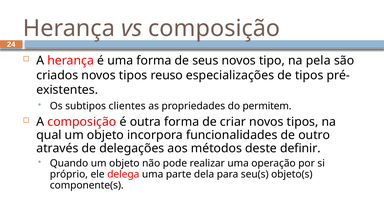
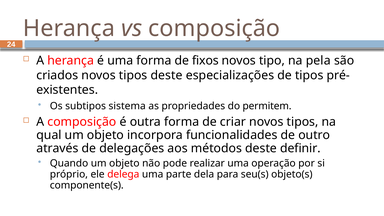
seus: seus -> fixos (205, 61)
tipos reuso: reuso -> deste (167, 75)
clientes: clientes -> sistema (127, 106)
